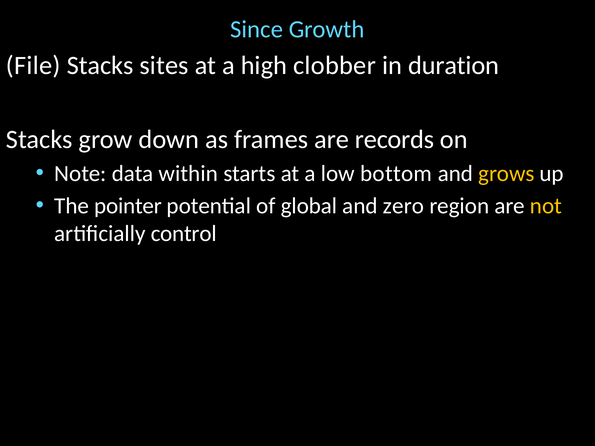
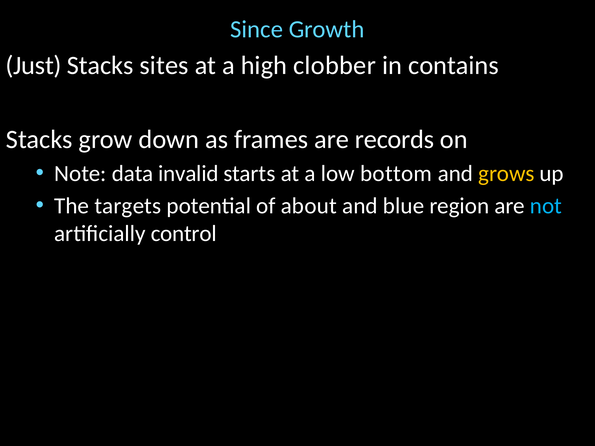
File: File -> Just (34, 65)
duration: duration -> contains (454, 65)
within: within -> invalid (188, 174)
pointer: pointer -> targets (128, 206)
global: global -> about (309, 206)
zero: zero -> blue (403, 206)
not colour: yellow -> light blue (546, 206)
